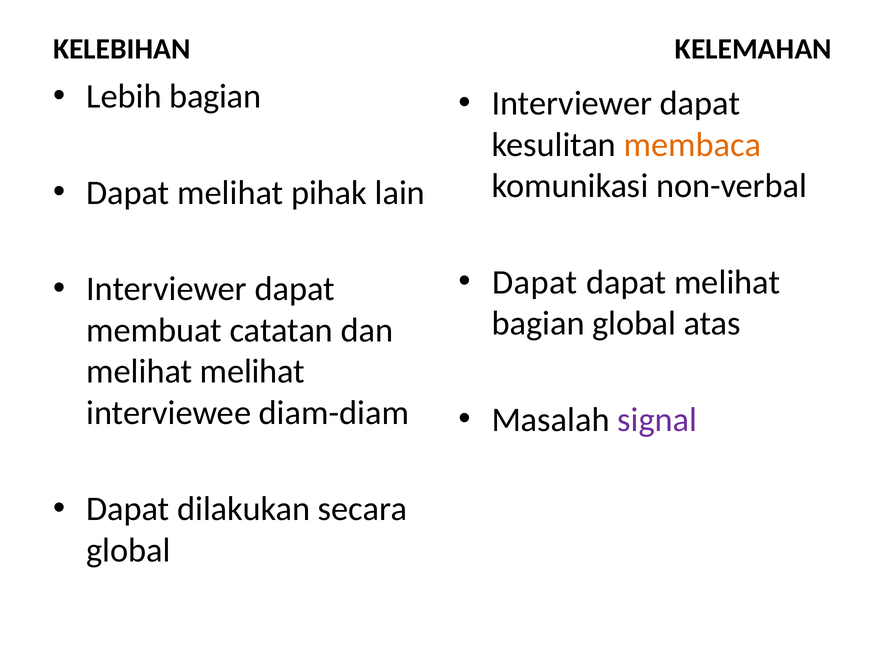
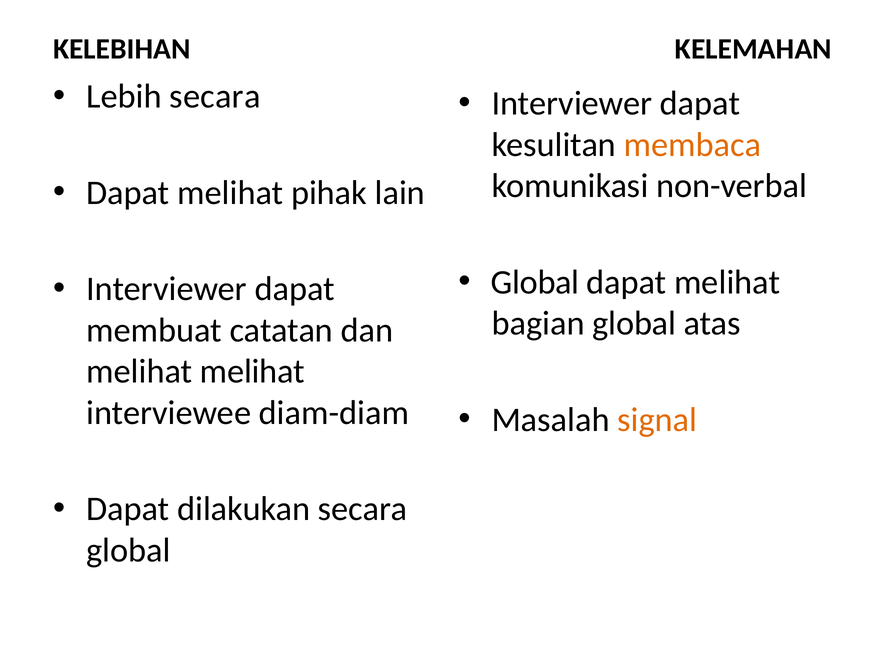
Lebih bagian: bagian -> secara (215, 97)
Dapat: Dapat -> Global (535, 282)
signal colour: purple -> orange (657, 420)
